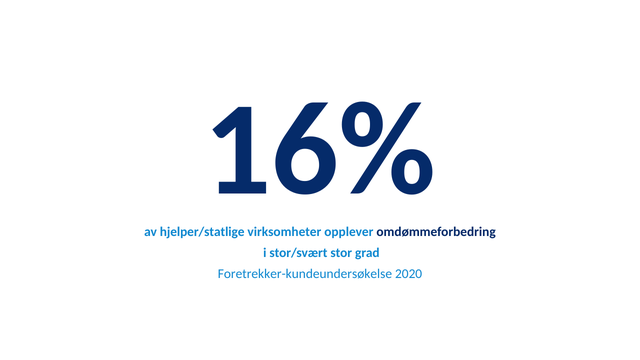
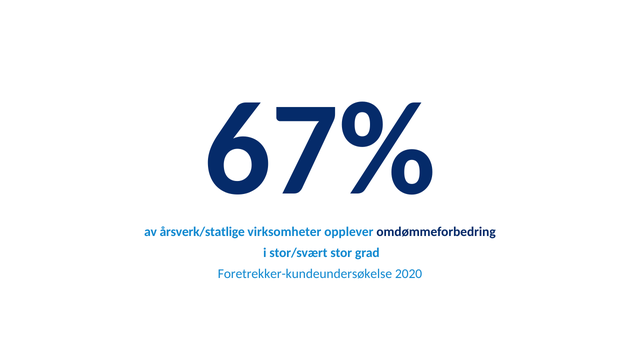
16%: 16% -> 67% (320, 150)
hjelper/statlige: hjelper/statlige -> årsverk/statlige (202, 232)
